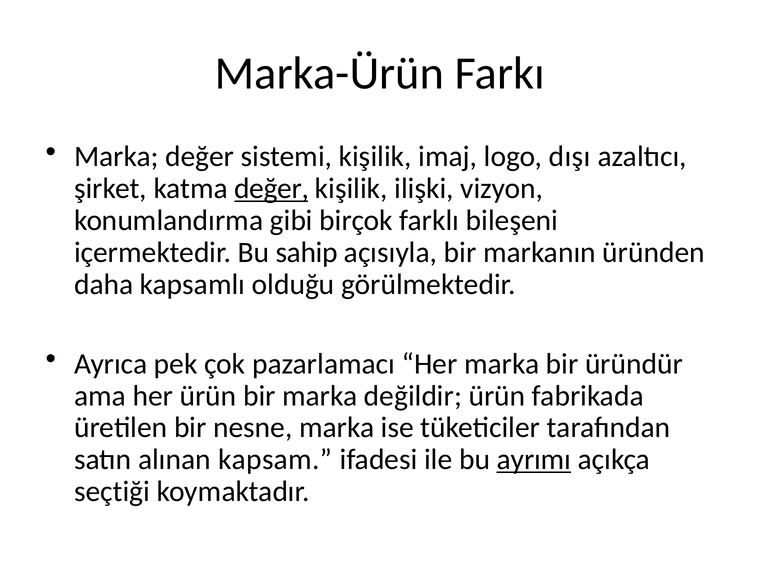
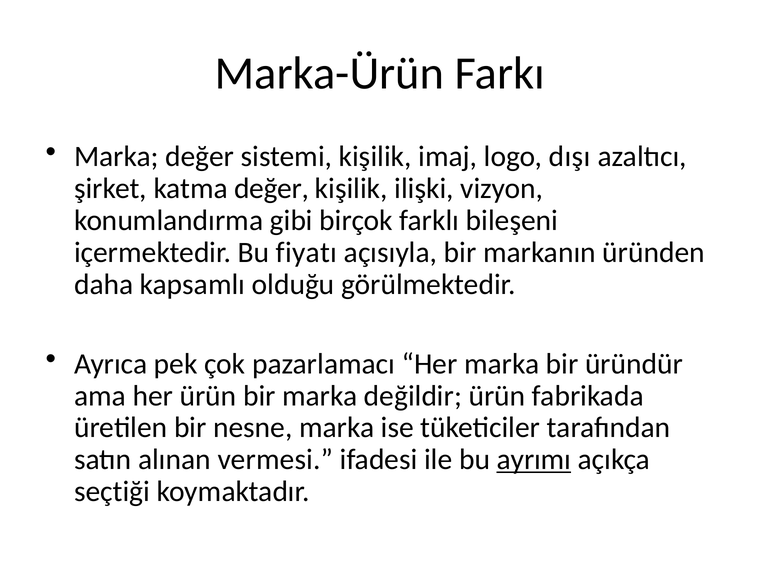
değer underline: present -> none (272, 189)
sahip: sahip -> fiyatı (306, 252)
kapsam: kapsam -> vermesi (275, 460)
